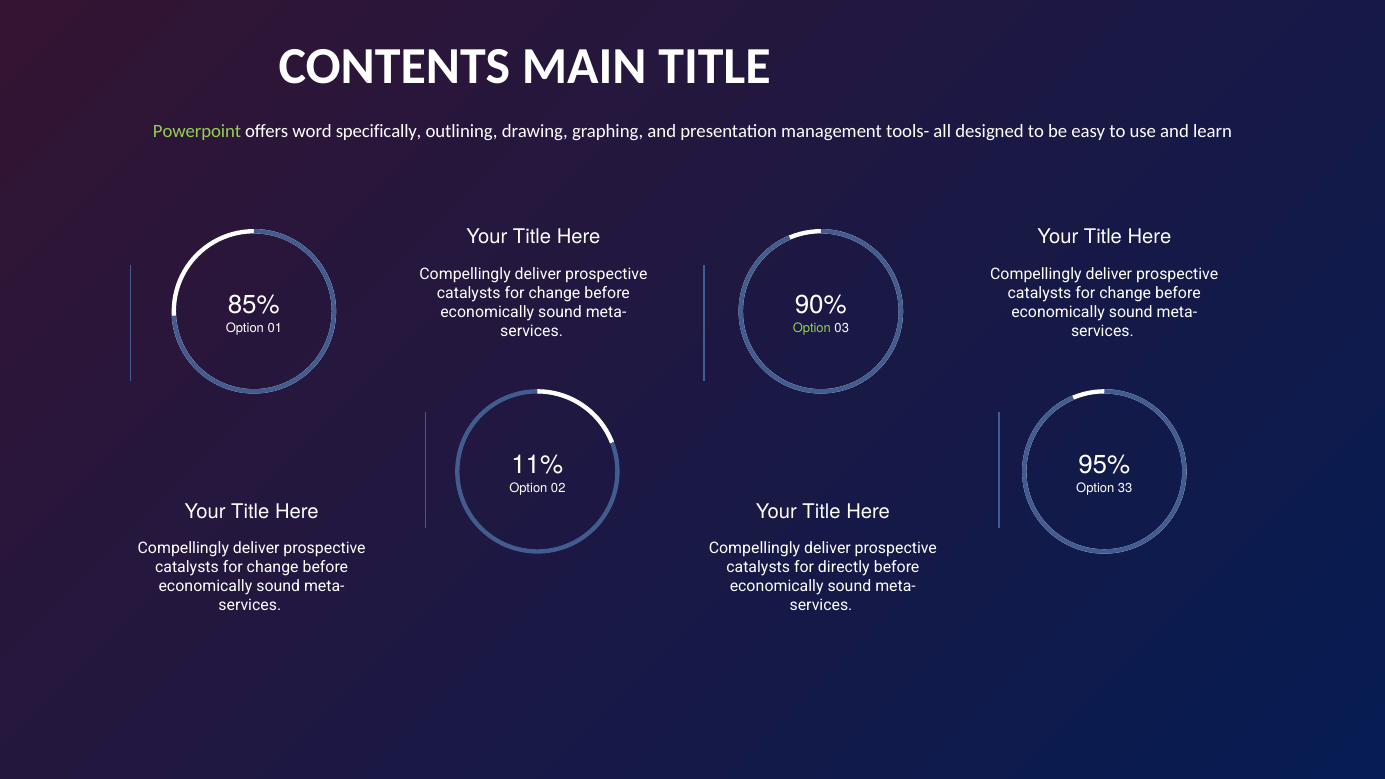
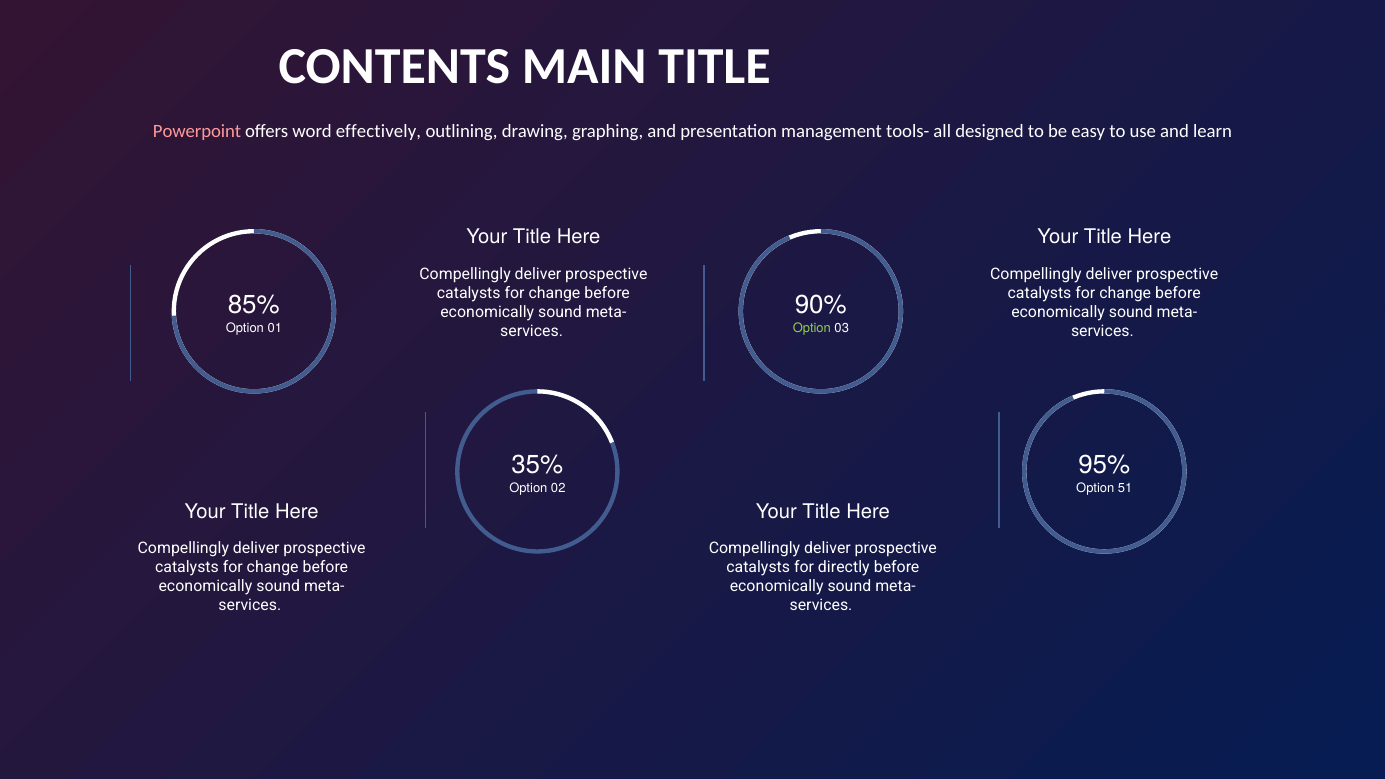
Powerpoint colour: light green -> pink (197, 131)
specifically: specifically -> effectively (378, 131)
11%: 11% -> 35% (537, 465)
33: 33 -> 51 (1125, 488)
